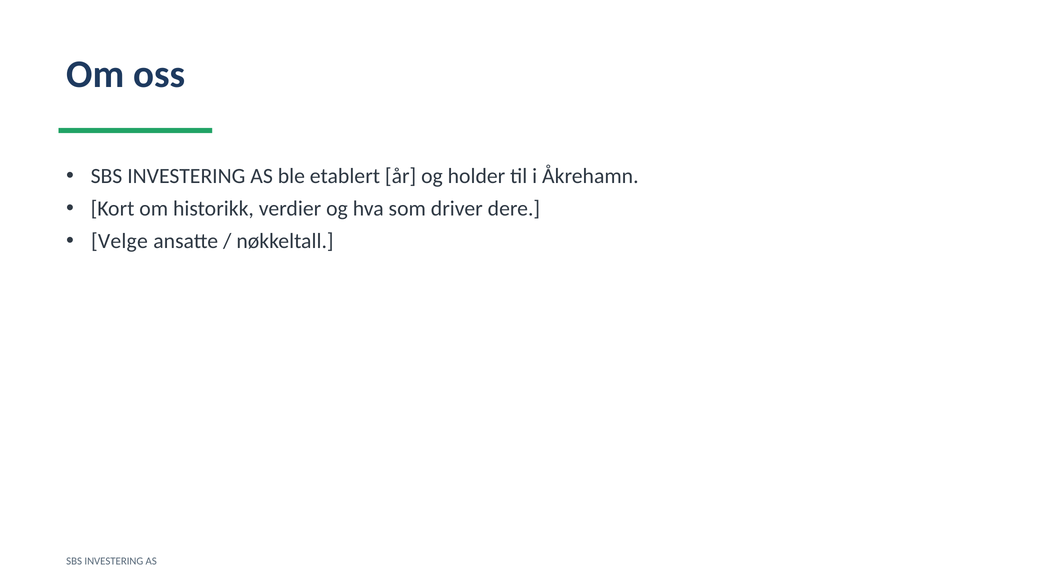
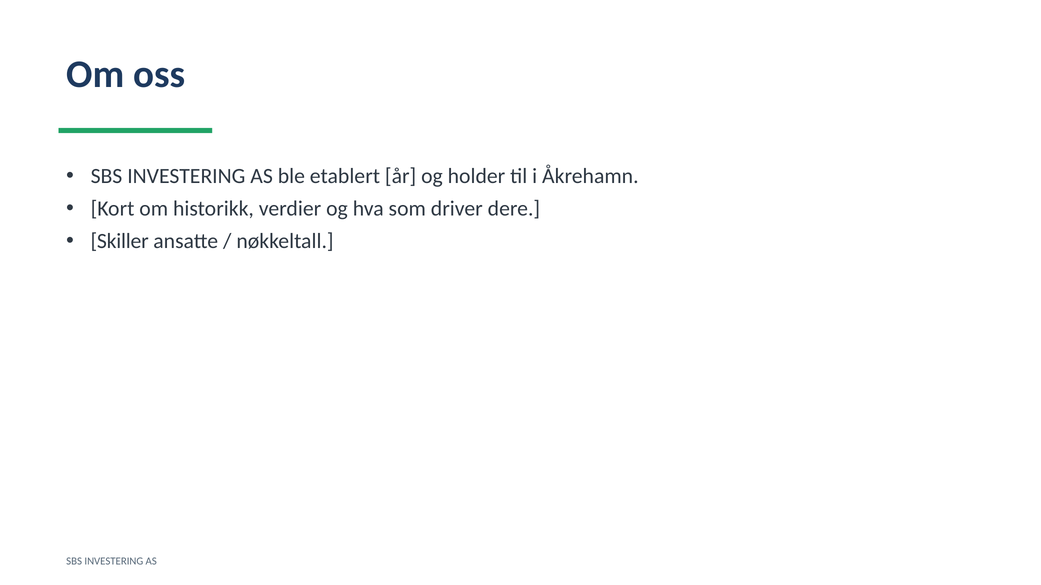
Velge: Velge -> Skiller (120, 241)
